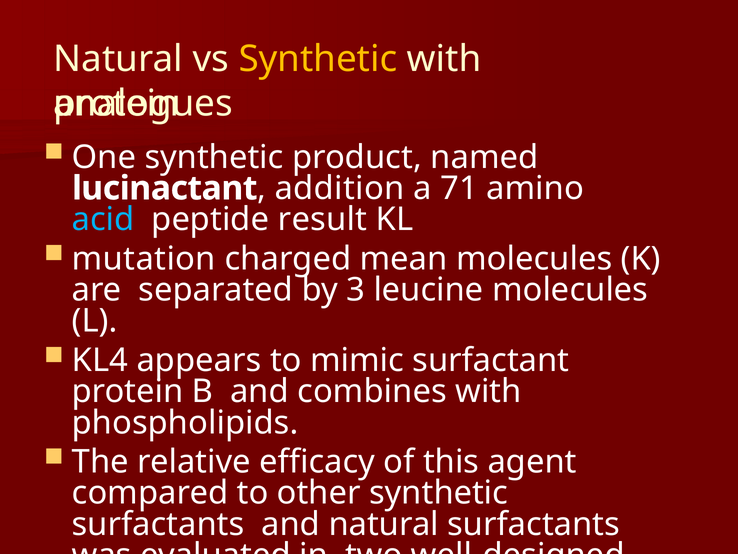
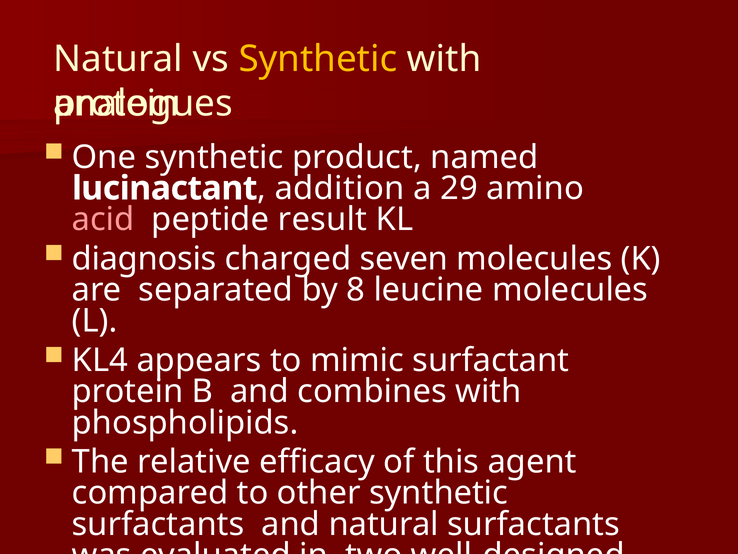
71: 71 -> 29 (459, 188)
acid colour: light blue -> pink (103, 219)
mutation: mutation -> diagnosis (144, 259)
mean: mean -> seven (404, 259)
3: 3 -> 8 (356, 290)
